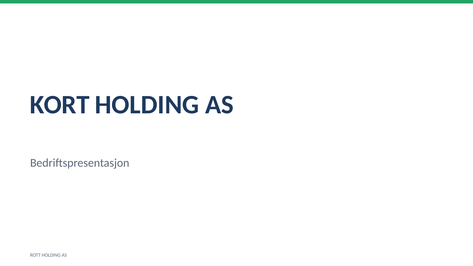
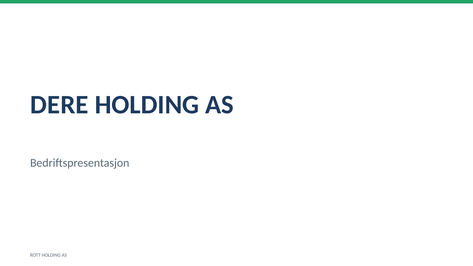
KORT: KORT -> DERE (59, 105)
